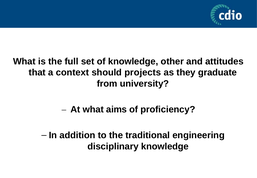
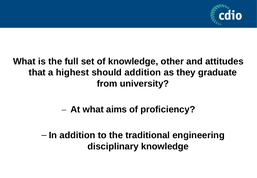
context: context -> highest (72, 72)
should projects: projects -> addition (143, 72)
